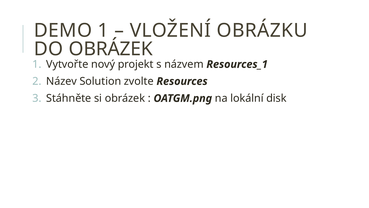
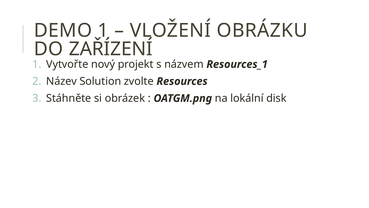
DO OBRÁZEK: OBRÁZEK -> ZAŘÍZENÍ (111, 49)
